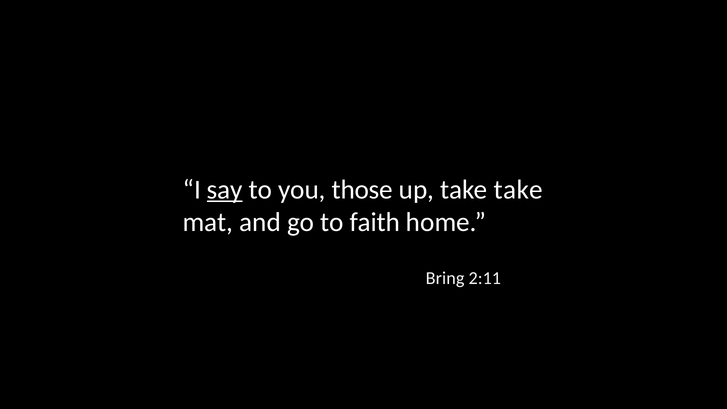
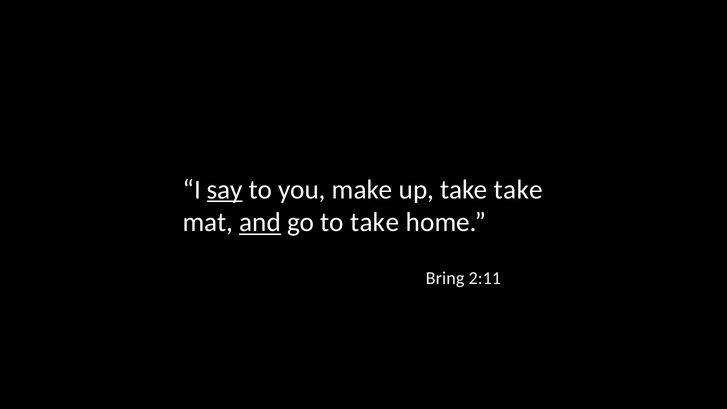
those: those -> make (362, 190)
and underline: none -> present (260, 222)
to faith: faith -> take (375, 222)
